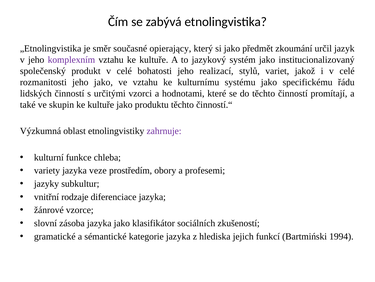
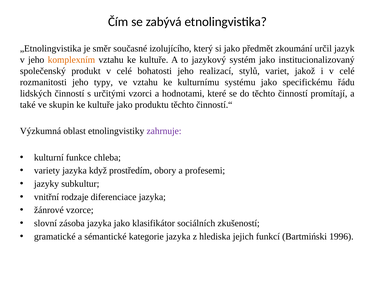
opierający: opierający -> izolujícího (170, 48)
komplexním colour: purple -> orange (71, 60)
jeho jako: jako -> typy (103, 82)
veze: veze -> když (98, 170)
1994: 1994 -> 1996 (341, 236)
